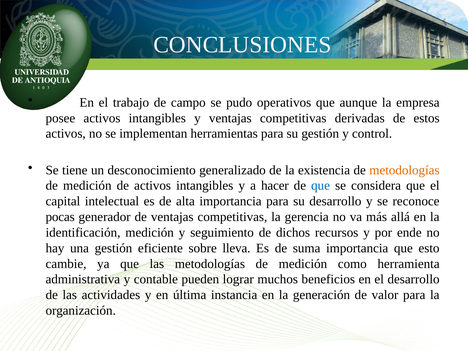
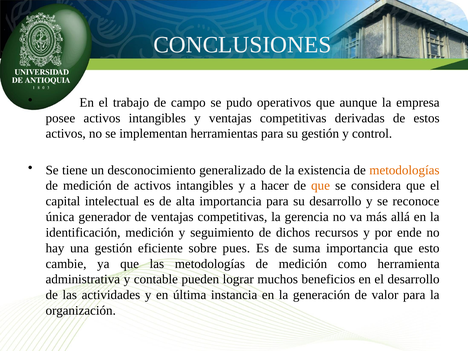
que colour: blue -> orange (321, 186)
pocas: pocas -> única (60, 217)
lleva: lleva -> pues (236, 248)
